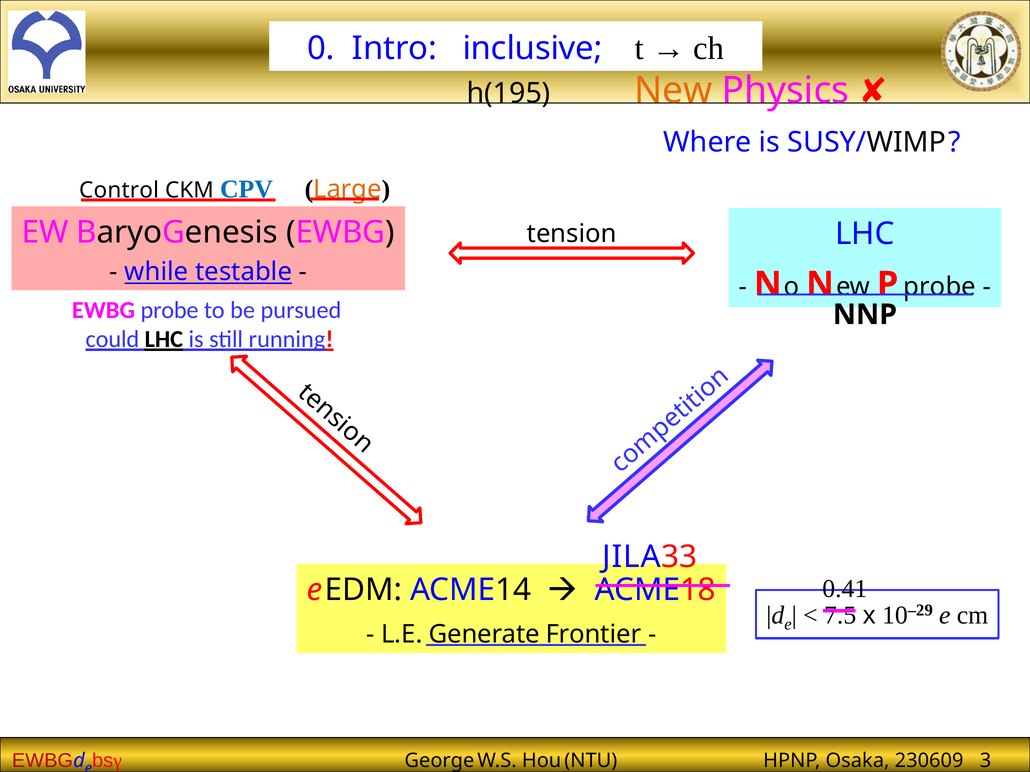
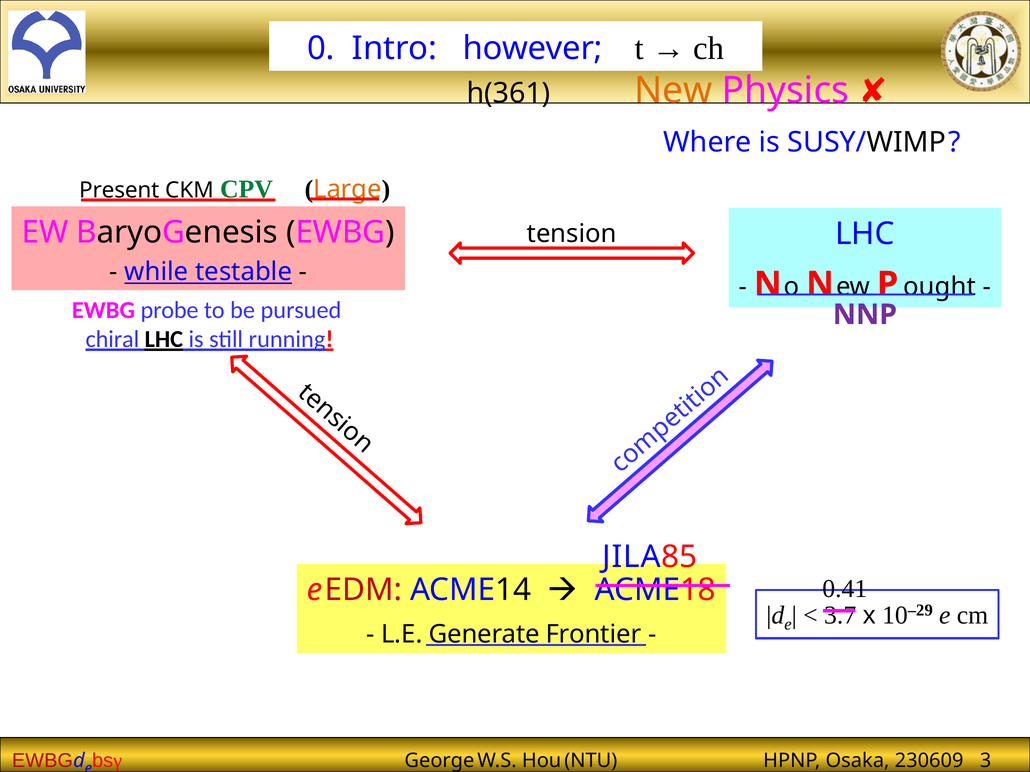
inclusive: inclusive -> however (533, 48)
h(195: h(195 -> h(361 (509, 94)
Control: Control -> Present (119, 191)
CPV colour: blue -> green (246, 190)
P probe: probe -> ought (940, 287)
NNP colour: black -> purple (865, 315)
could: could -> chiral (112, 339)
33: 33 -> 85 (679, 557)
EDM colour: black -> red (363, 591)
7.5: 7.5 -> 3.7 (840, 616)
